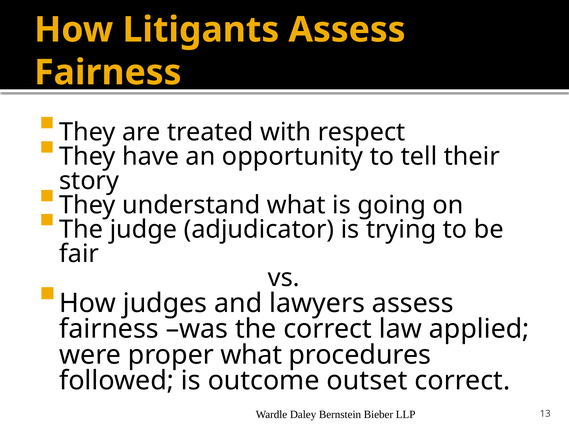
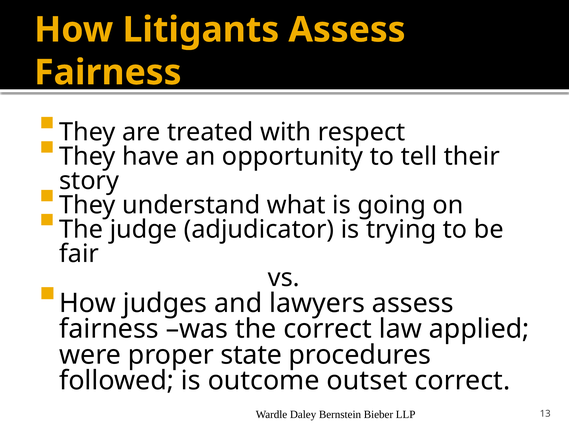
proper what: what -> state (251, 355)
